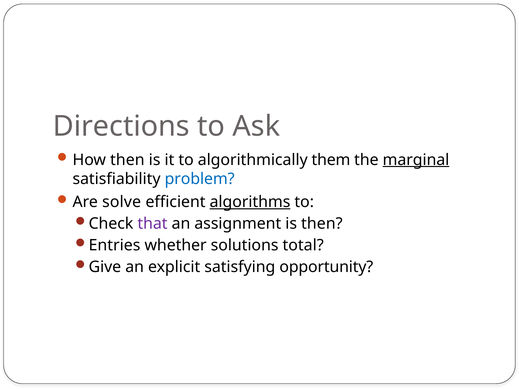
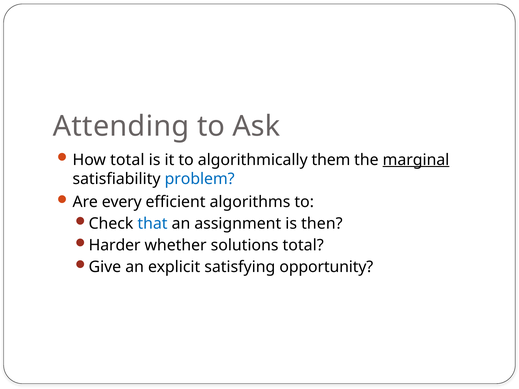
Directions: Directions -> Attending (121, 127)
How then: then -> total (127, 160)
solve: solve -> every (122, 202)
algorithms underline: present -> none (250, 202)
that colour: purple -> blue (152, 224)
Entries: Entries -> Harder (115, 245)
